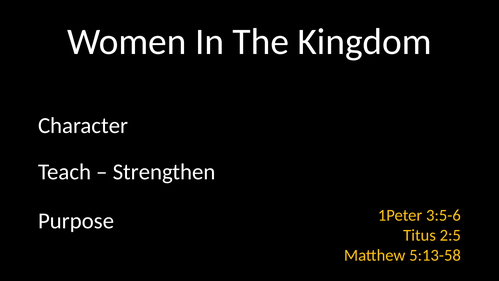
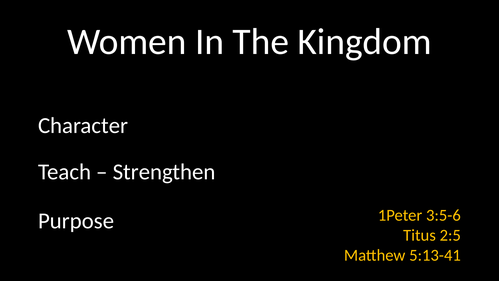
5:13-58: 5:13-58 -> 5:13-41 (435, 255)
